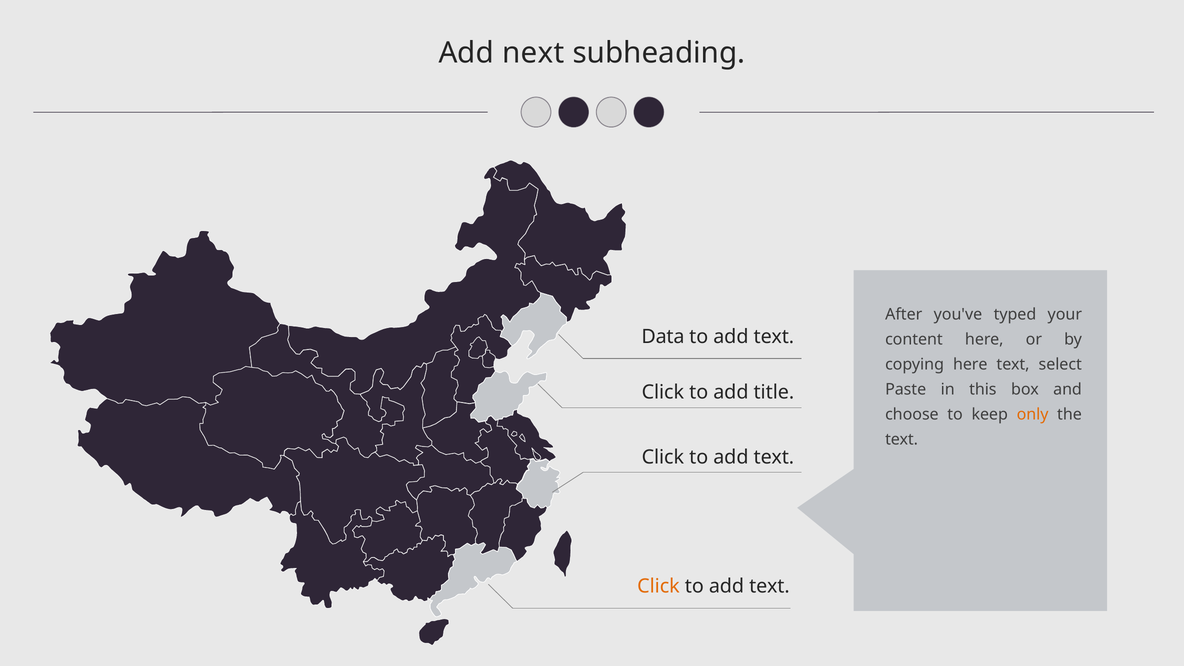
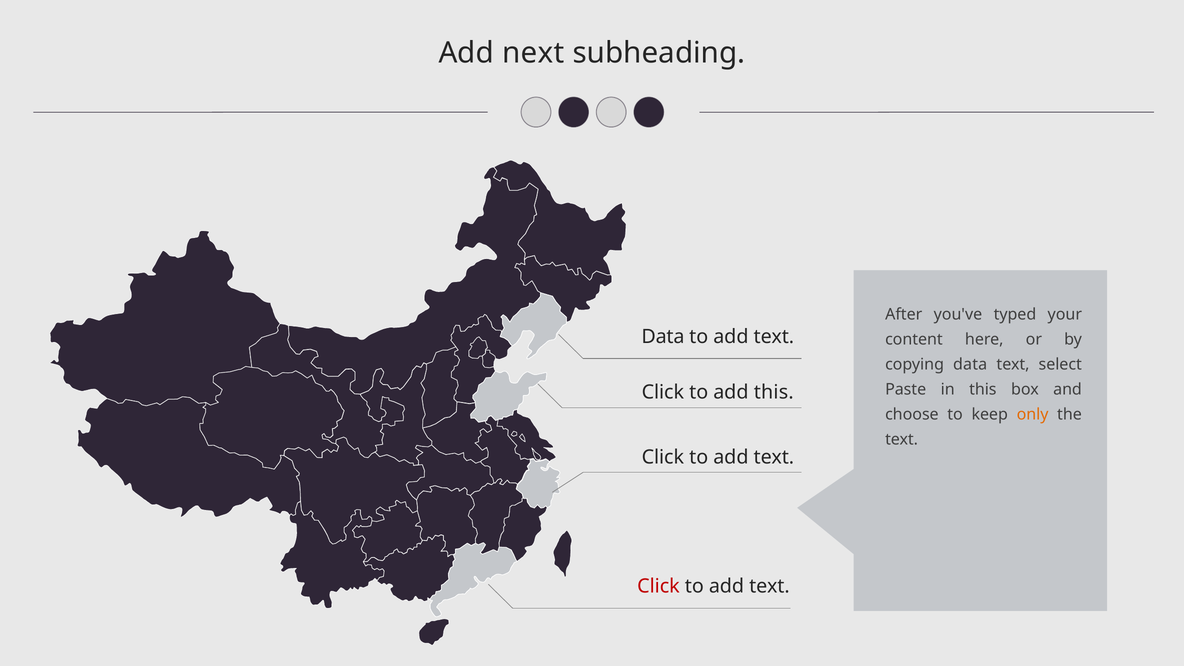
copying here: here -> data (970, 364)
add title: title -> this (774, 392)
Click colour: orange -> red (658, 586)
